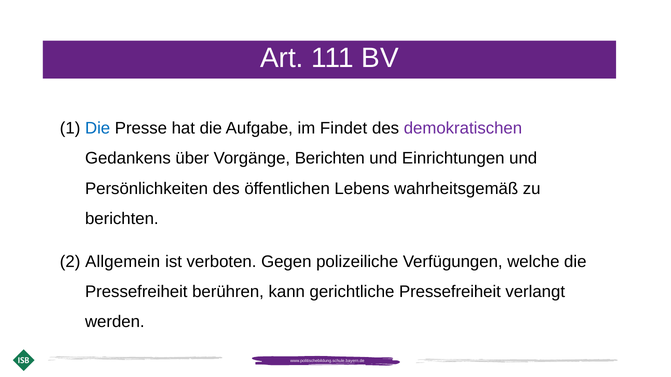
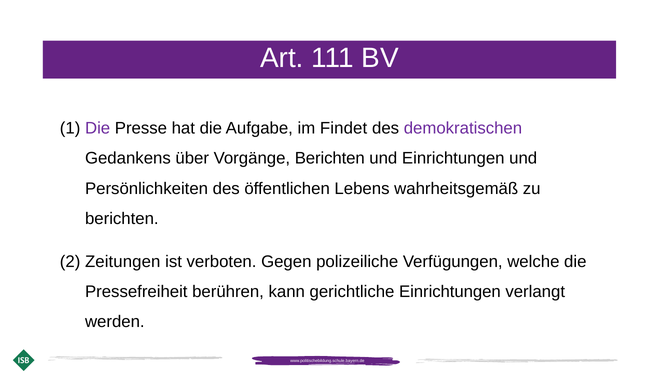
Die colour: blue -> purple (98, 128)
Allgemein: Allgemein -> Zeitungen (123, 262)
gerichtliche Pressefreiheit: Pressefreiheit -> Einrichtungen (450, 292)
